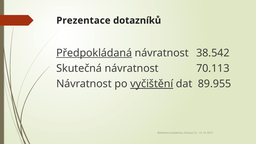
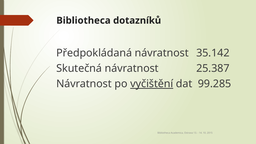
Prezentace: Prezentace -> Bibliotheca (83, 20)
Předpokládaná underline: present -> none (94, 53)
38.542: 38.542 -> 35.142 (213, 53)
70.113: 70.113 -> 25.387 (213, 68)
89.955: 89.955 -> 99.285 (215, 84)
